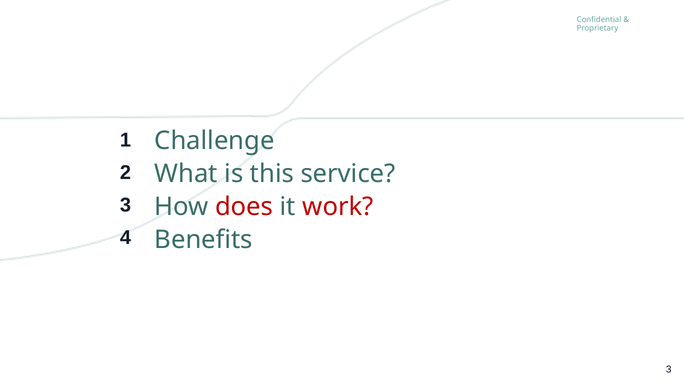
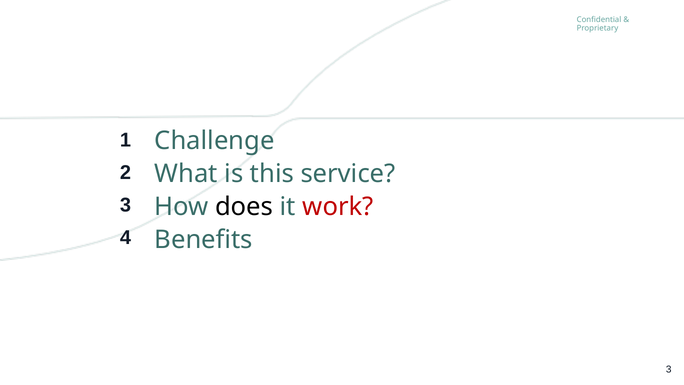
does colour: red -> black (244, 207)
